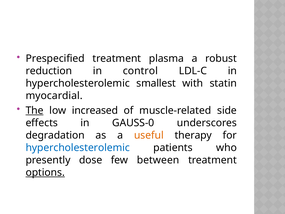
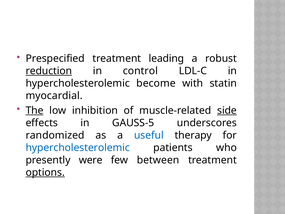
plasma: plasma -> leading (166, 58)
reduction underline: none -> present (49, 71)
smallest: smallest -> become (156, 83)
increased: increased -> inhibition (95, 110)
side underline: none -> present (227, 110)
GAUSS-0: GAUSS-0 -> GAUSS-5 (133, 123)
degradation: degradation -> randomized (55, 135)
useful colour: orange -> blue (149, 135)
dose: dose -> were (91, 160)
